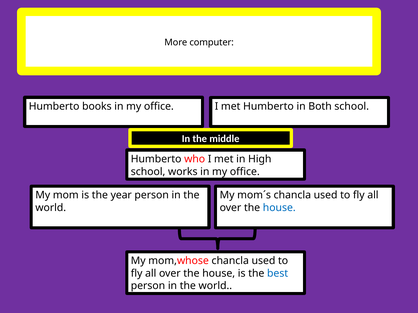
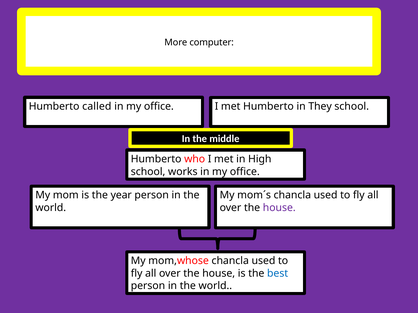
books: books -> called (97, 107)
Both: Both -> They (320, 107)
house colour: blue -> purple (279, 208)
